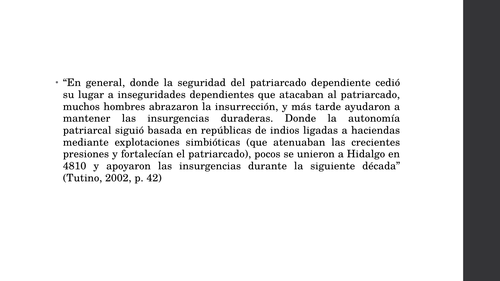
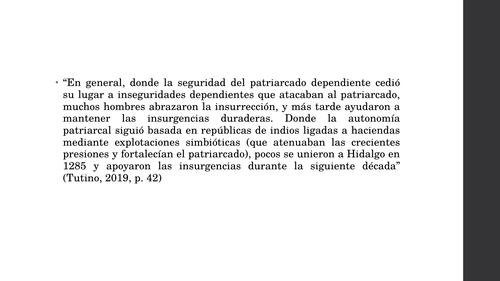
4810: 4810 -> 1285 (75, 166)
2002: 2002 -> 2019 (118, 178)
